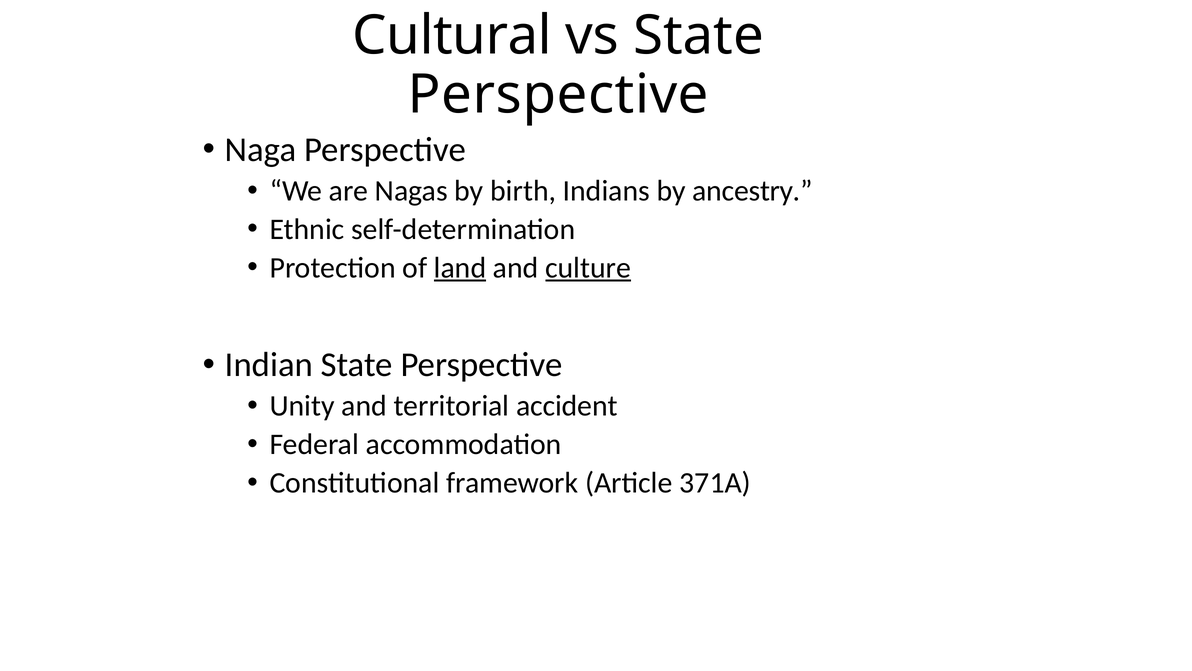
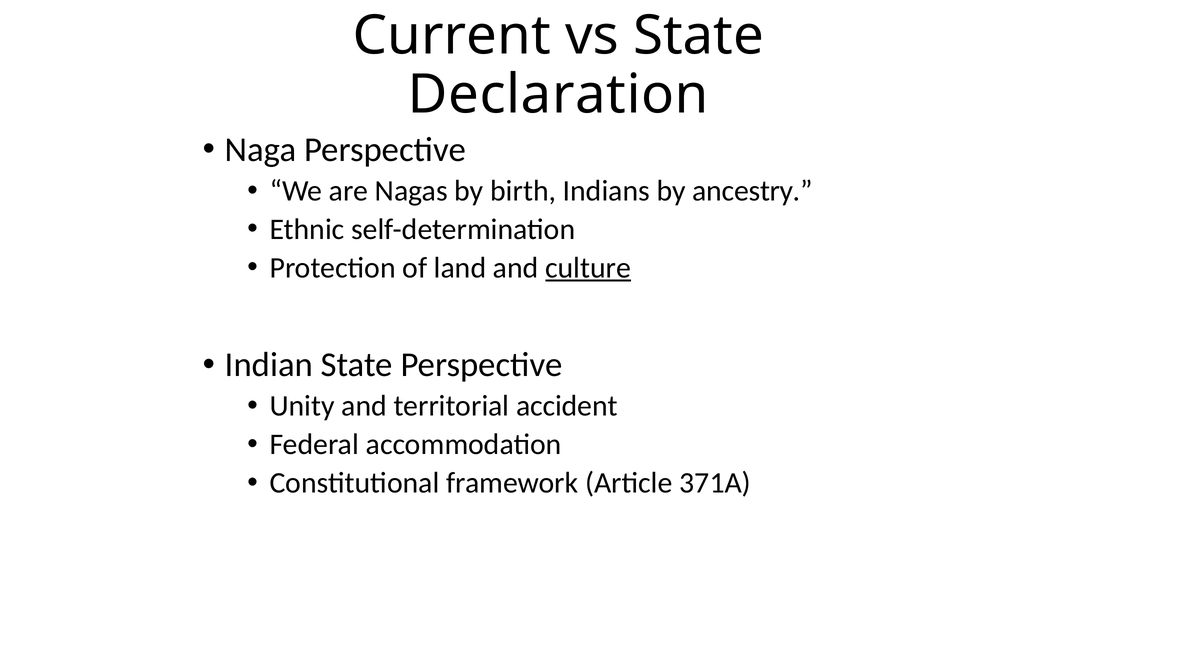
Cultural: Cultural -> Current (452, 36)
Perspective: Perspective -> Declaration (558, 95)
land underline: present -> none (460, 268)
